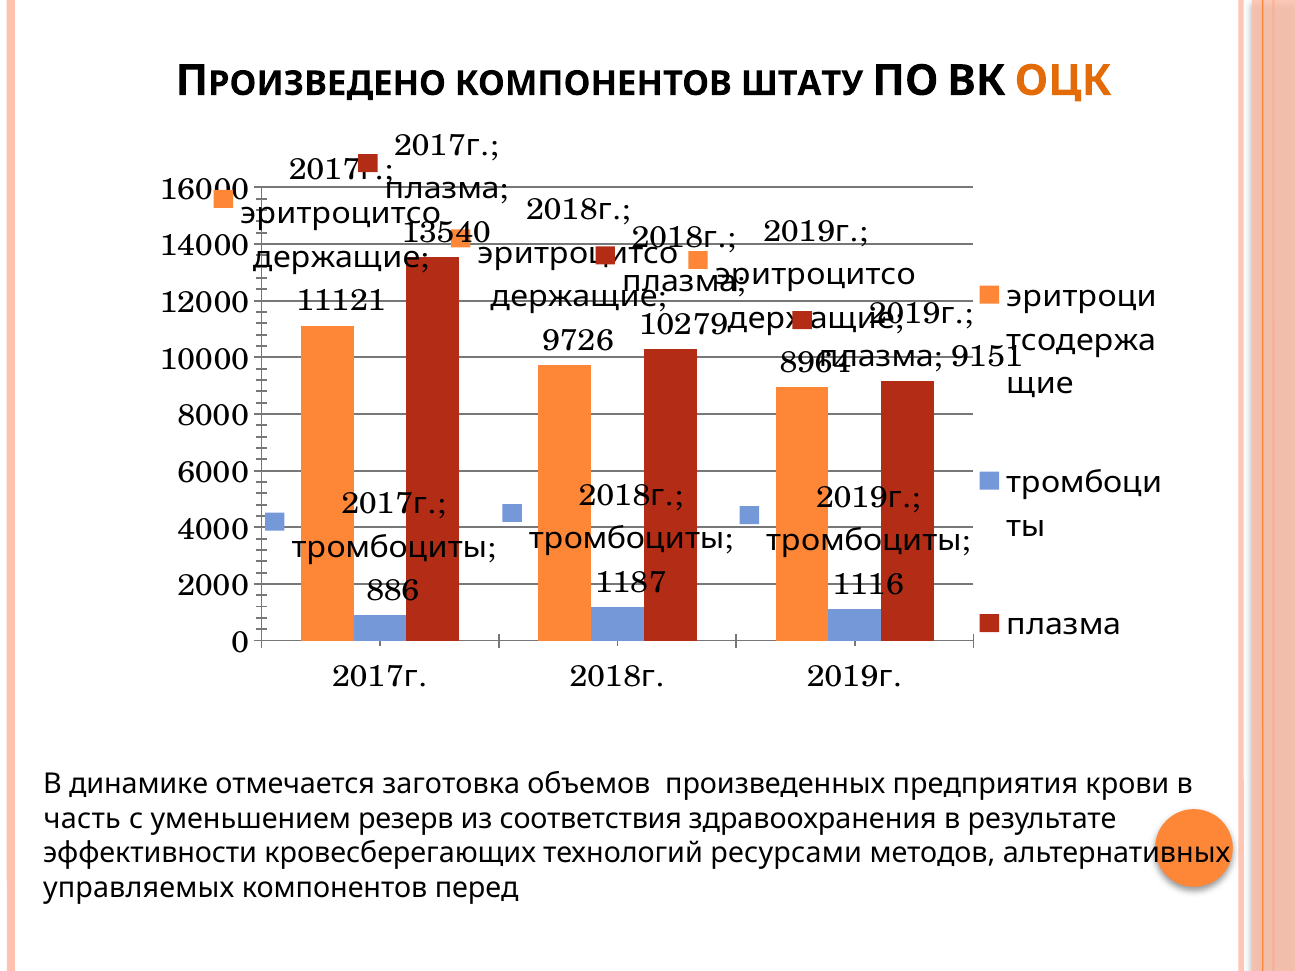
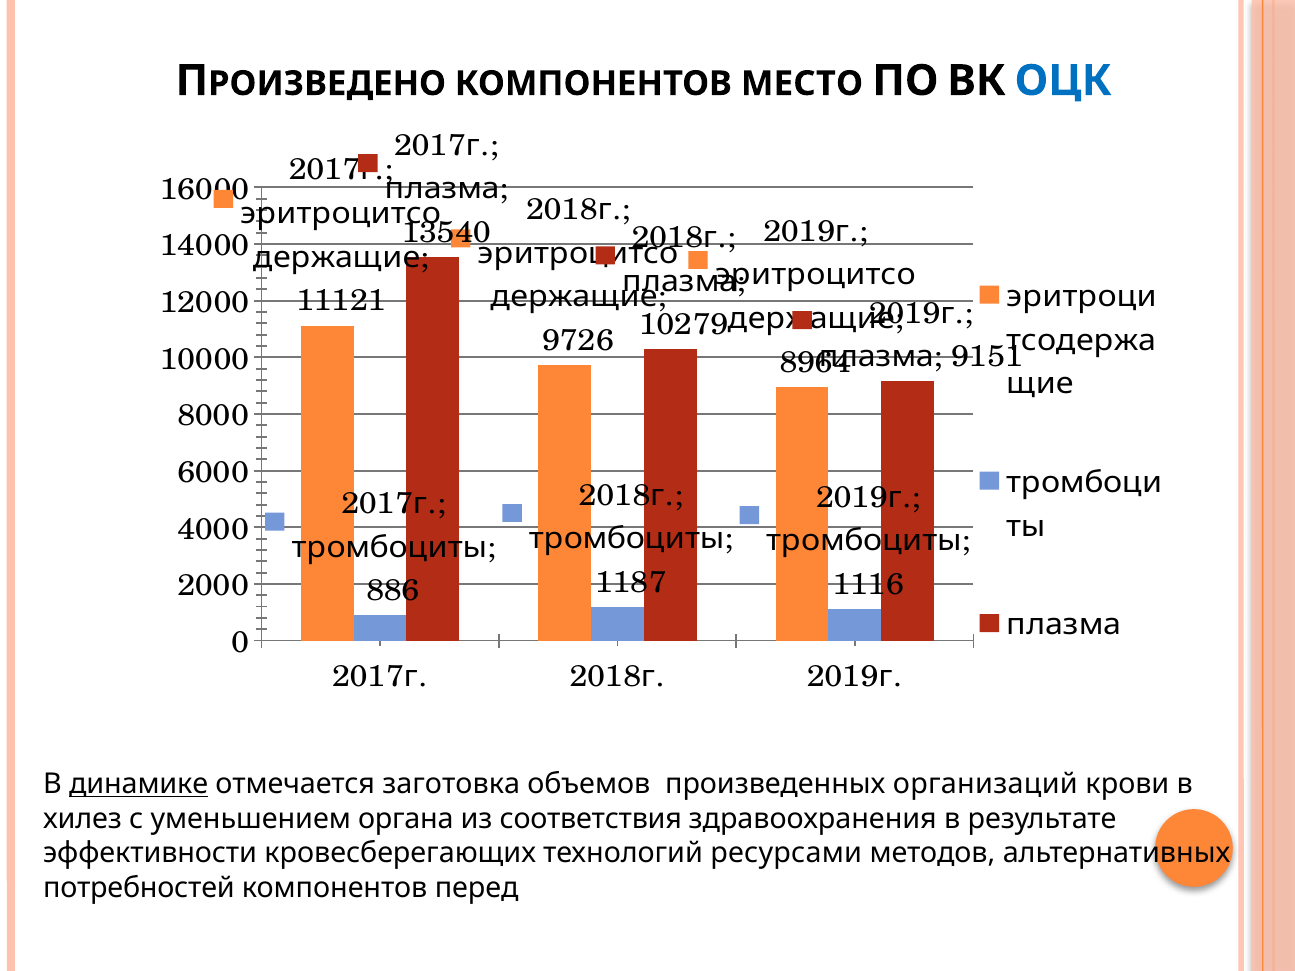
ШТАТУ: ШТАТУ -> МЕСТО (802, 84)
ОЦК colour: orange -> blue (1063, 81)
динамике underline: none -> present (139, 784)
предприятия: предприятия -> организаций (985, 784)
часть: часть -> хилез (82, 819)
резерв: резерв -> органа (406, 819)
управляемых: управляемых -> потребностей (139, 888)
